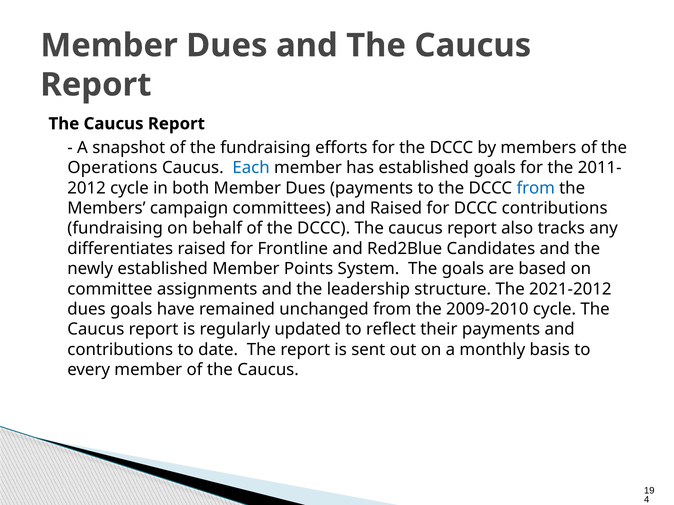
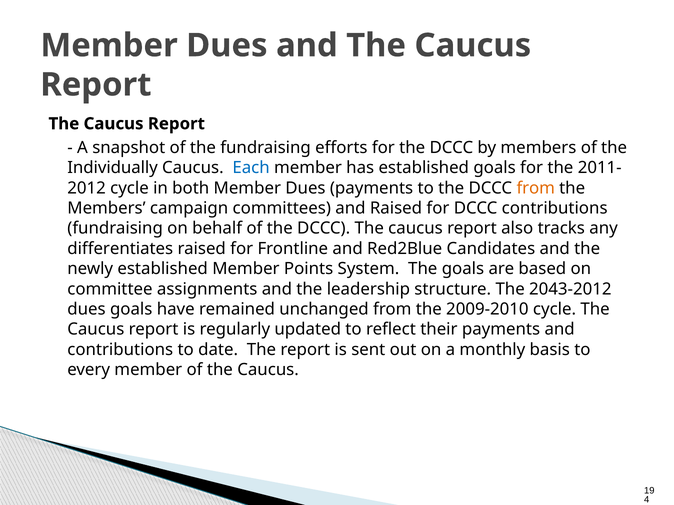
Operations: Operations -> Individually (113, 168)
from colour: blue -> orange (536, 188)
2021-2012: 2021-2012 -> 2043-2012 (570, 289)
